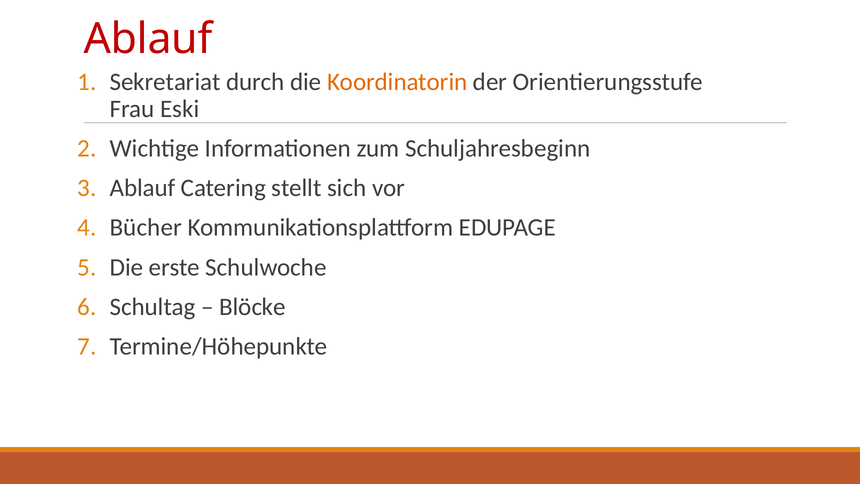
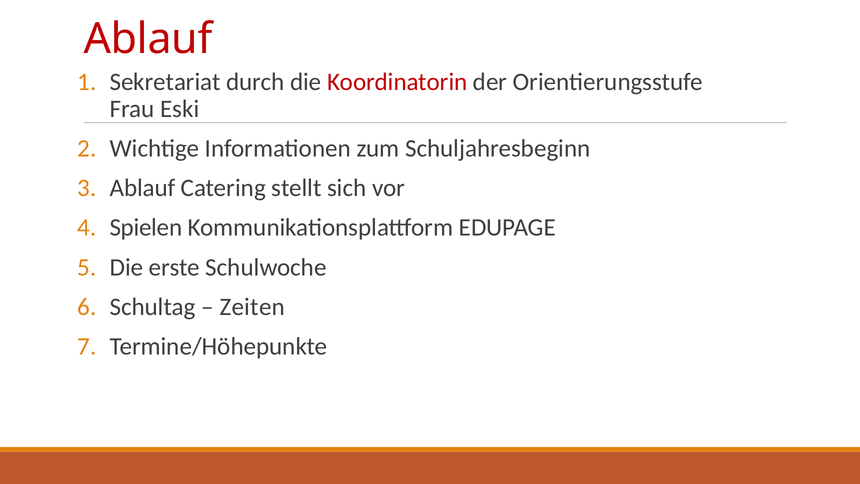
Koordinatorin colour: orange -> red (397, 82)
Bücher: Bücher -> Spielen (146, 228)
Blöcke: Blöcke -> Zeiten (252, 307)
